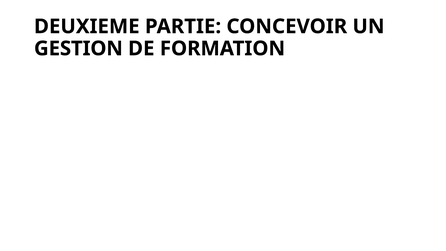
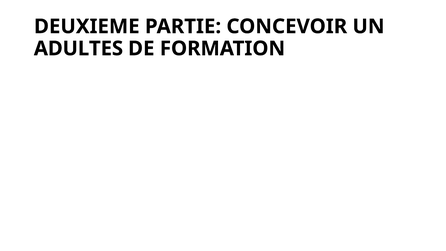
GESTION: GESTION -> ADULTES (78, 48)
